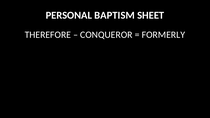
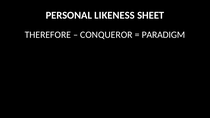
BAPTISM: BAPTISM -> LIKENESS (115, 15)
FORMERLY: FORMERLY -> PARADIGM (163, 35)
